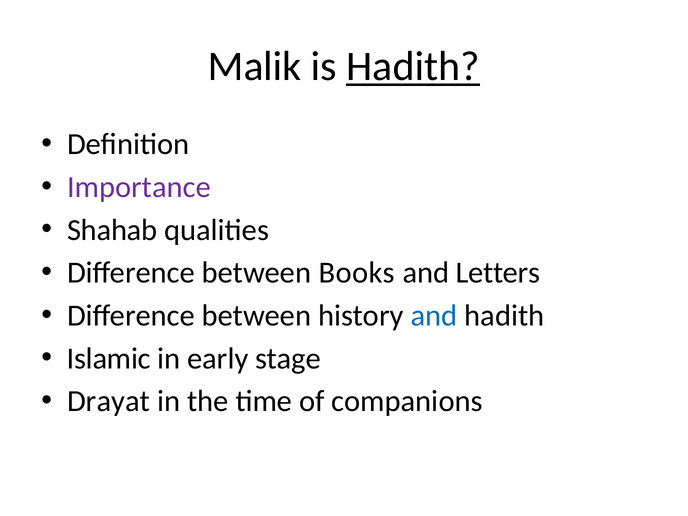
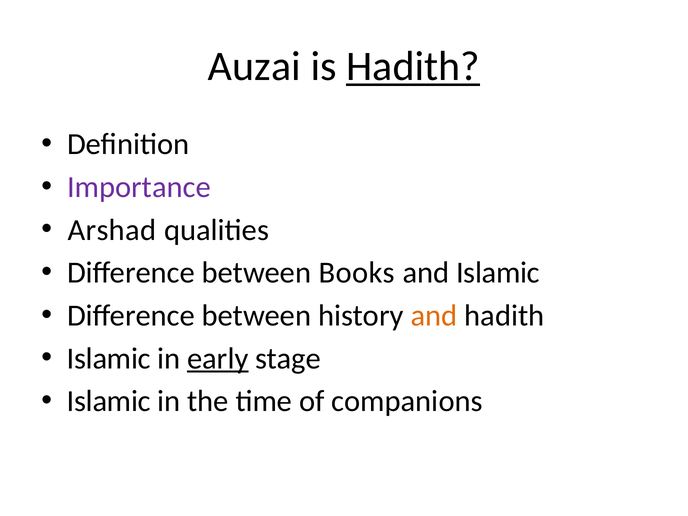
Malik: Malik -> Auzai (254, 67)
Shahab: Shahab -> Arshad (112, 230)
and Letters: Letters -> Islamic (498, 273)
and colour: blue -> orange (434, 316)
early underline: none -> present (218, 358)
Drayat: Drayat -> Islamic (109, 401)
